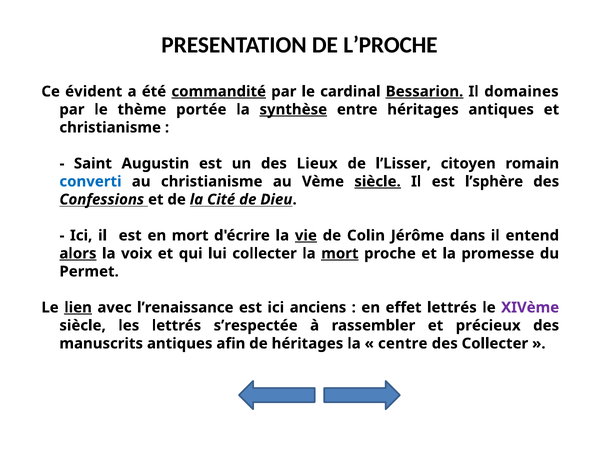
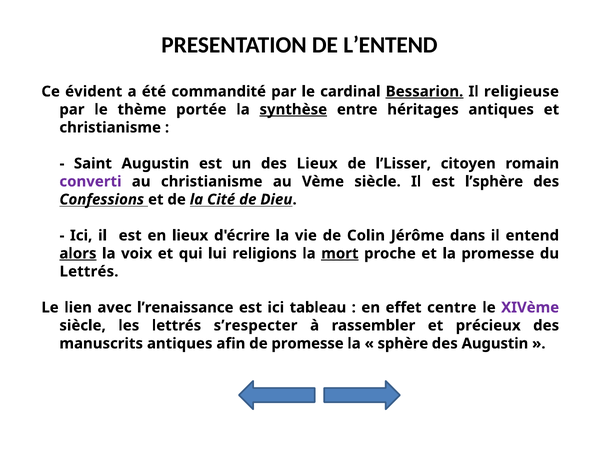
L’PROCHE: L’PROCHE -> L’ENTEND (390, 45)
commandité underline: present -> none (219, 92)
domaines: domaines -> religieuse (521, 92)
converti colour: blue -> purple (90, 182)
siècle underline: present -> none (378, 182)
en mort: mort -> lieux (190, 236)
vie underline: present -> none (306, 236)
lui collecter: collecter -> religions (265, 254)
Permet: Permet -> Lettrés (89, 272)
lien underline: present -> none (78, 308)
anciens: anciens -> tableau (318, 308)
effet lettrés: lettrés -> centre (452, 308)
s’respectée: s’respectée -> s’respecter (256, 326)
de héritages: héritages -> promesse (308, 344)
centre: centre -> sphère (403, 344)
des Collecter: Collecter -> Augustin (495, 344)
